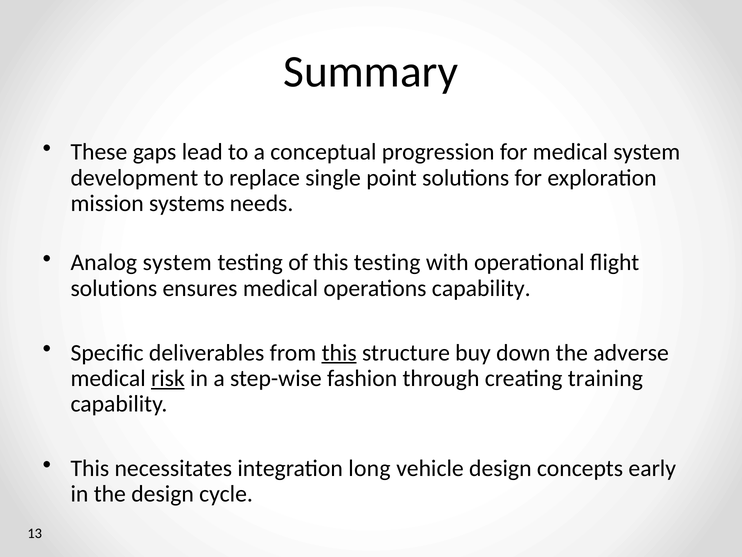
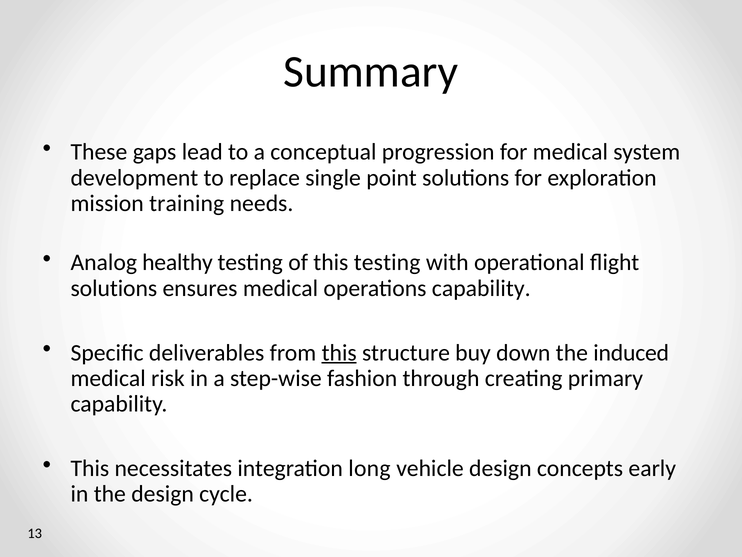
systems: systems -> training (187, 203)
Analog system: system -> healthy (177, 262)
adverse: adverse -> induced (631, 352)
risk underline: present -> none (168, 378)
training: training -> primary (605, 378)
